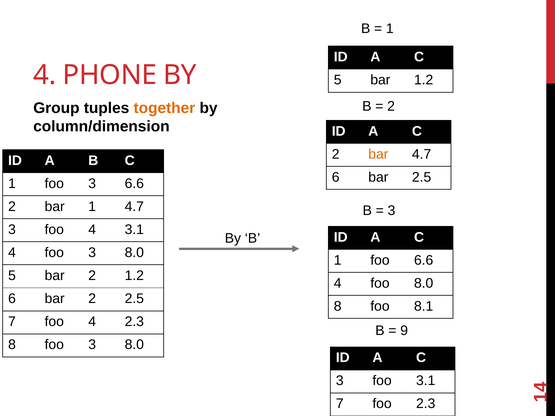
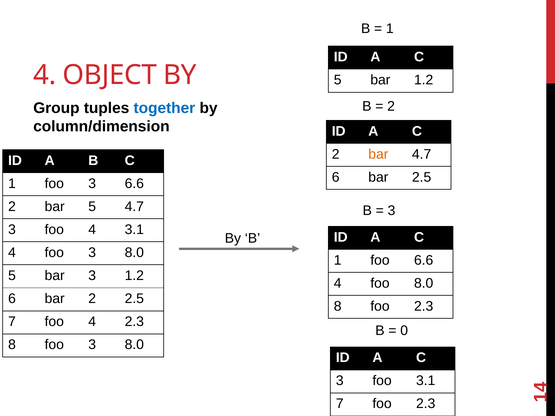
PHONE: PHONE -> OBJECT (110, 75)
together colour: orange -> blue (164, 108)
bar 1: 1 -> 5 (92, 207)
5 bar 2: 2 -> 3 (92, 276)
8 foo 8.1: 8.1 -> 2.3 (424, 306)
9: 9 -> 0 (404, 331)
